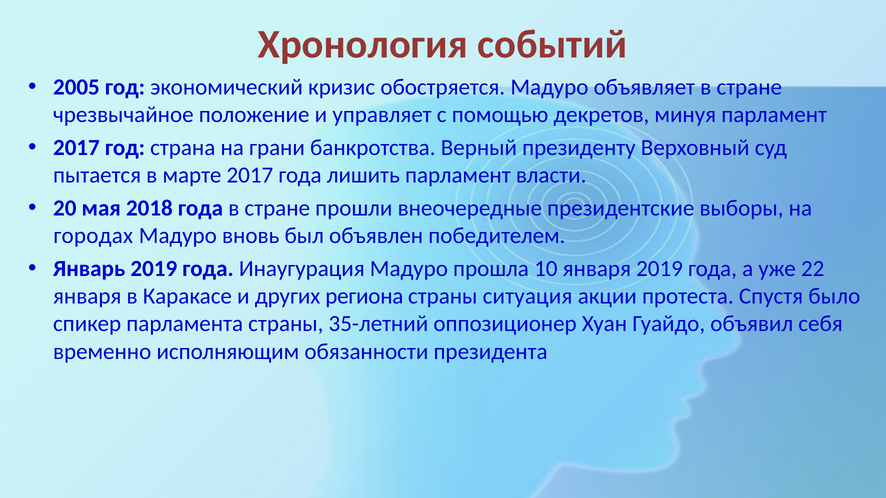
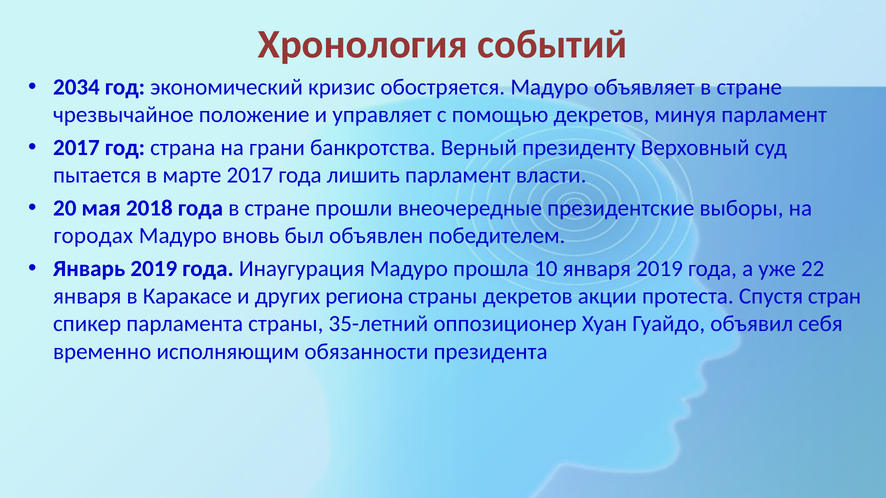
2005: 2005 -> 2034 (76, 87)
страны ситуация: ситуация -> декретов (528, 296)
было: было -> стран (835, 296)
